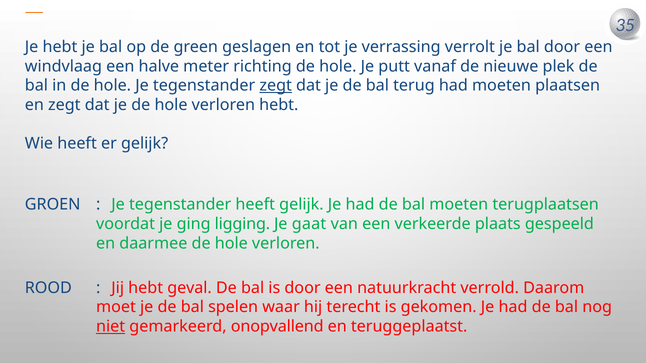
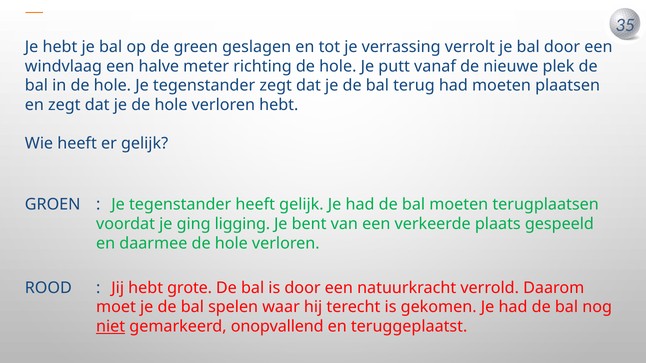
zegt underline: present -> none (276, 86)
gaat: gaat -> bent (309, 224)
geval: geval -> grote (190, 288)
